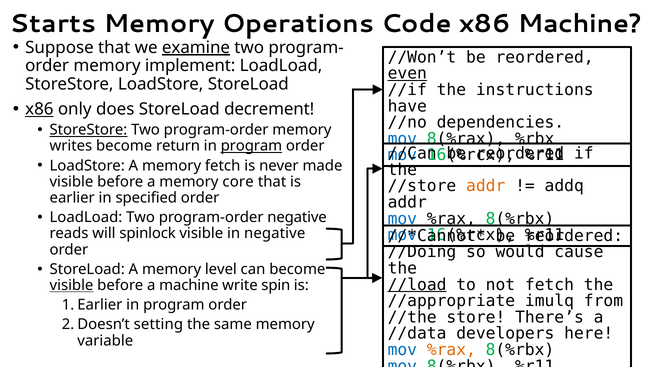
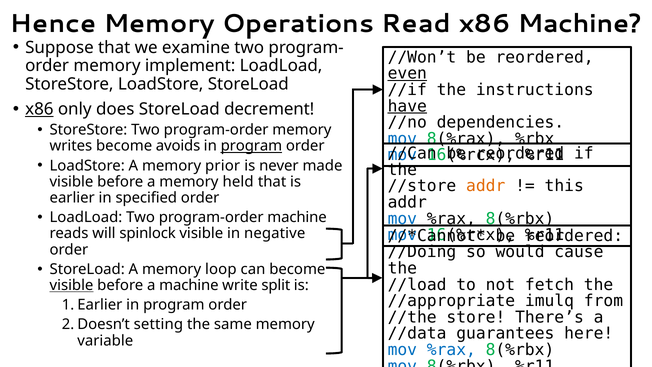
Starts: Starts -> Hence (53, 24)
Code: Code -> Read (416, 24)
examine underline: present -> none (196, 47)
have underline: none -> present (407, 106)
StoreStore underline: present -> none (88, 130)
return: return -> avoids (178, 146)
memory fetch: fetch -> prior (223, 165)
core: core -> held (238, 182)
addq: addq -> this (564, 186)
program-order negative: negative -> machine (297, 217)
level: level -> loop (221, 269)
//load underline: present -> none (417, 284)
spin: spin -> split (276, 285)
developers: developers -> guarantees (505, 333)
%rax colour: orange -> blue (451, 350)
